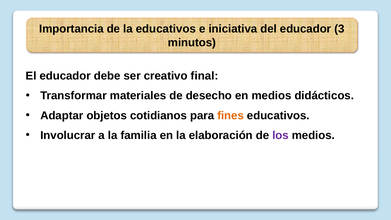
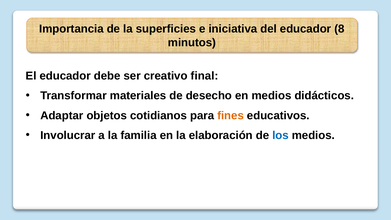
la educativos: educativos -> superficies (166, 29)
3: 3 -> 8 (339, 29)
los colour: purple -> blue (281, 135)
